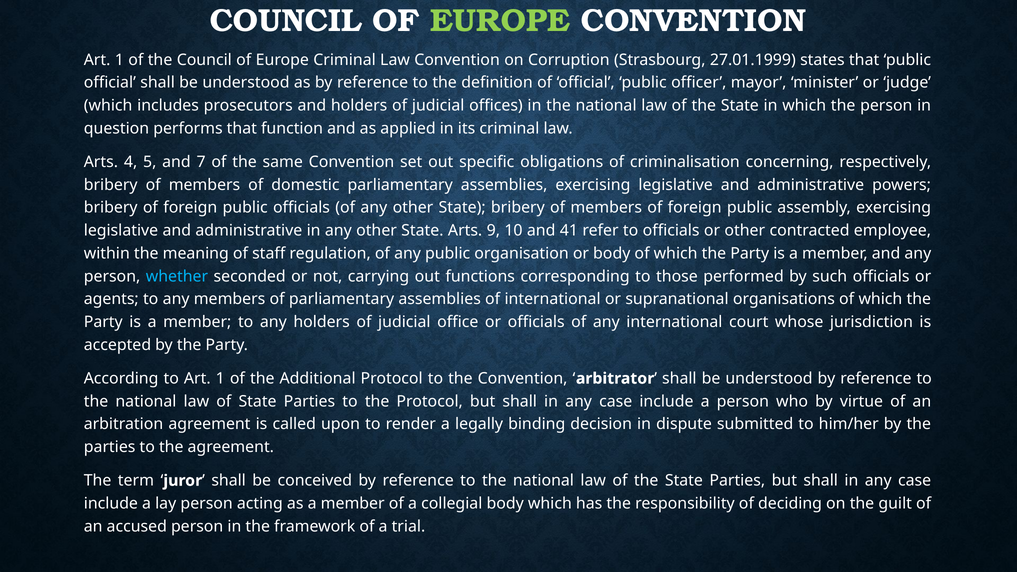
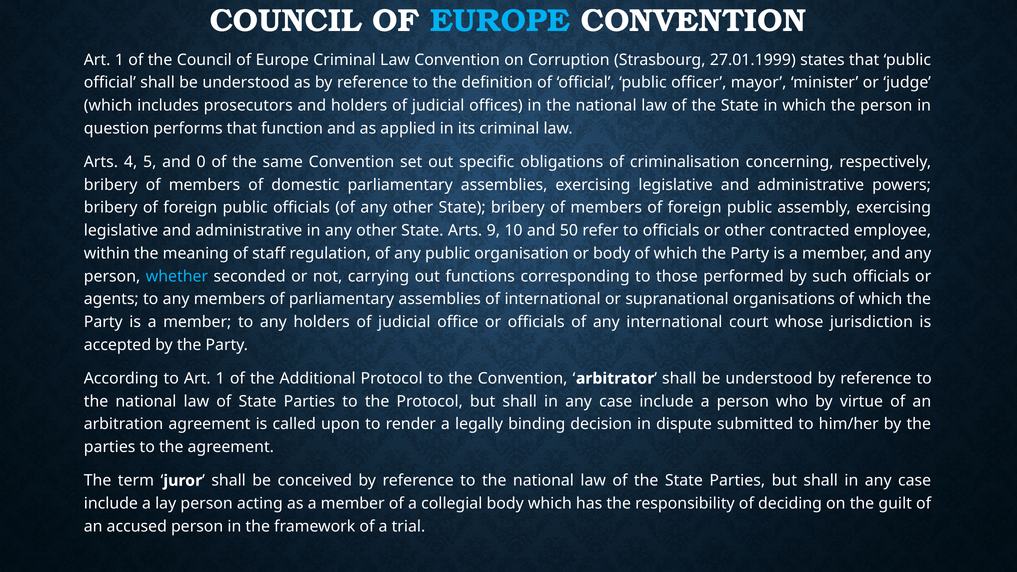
EUROPE colour: light green -> light blue (500, 21)
7: 7 -> 0 (201, 162)
41: 41 -> 50 (569, 231)
